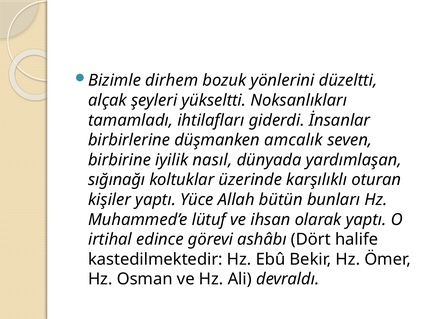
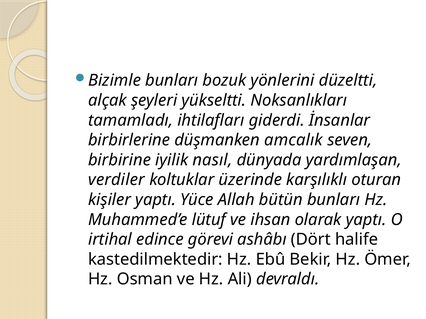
Bizimle dirhem: dirhem -> bunları (172, 81)
sığınağı: sığınağı -> verdiler (117, 180)
